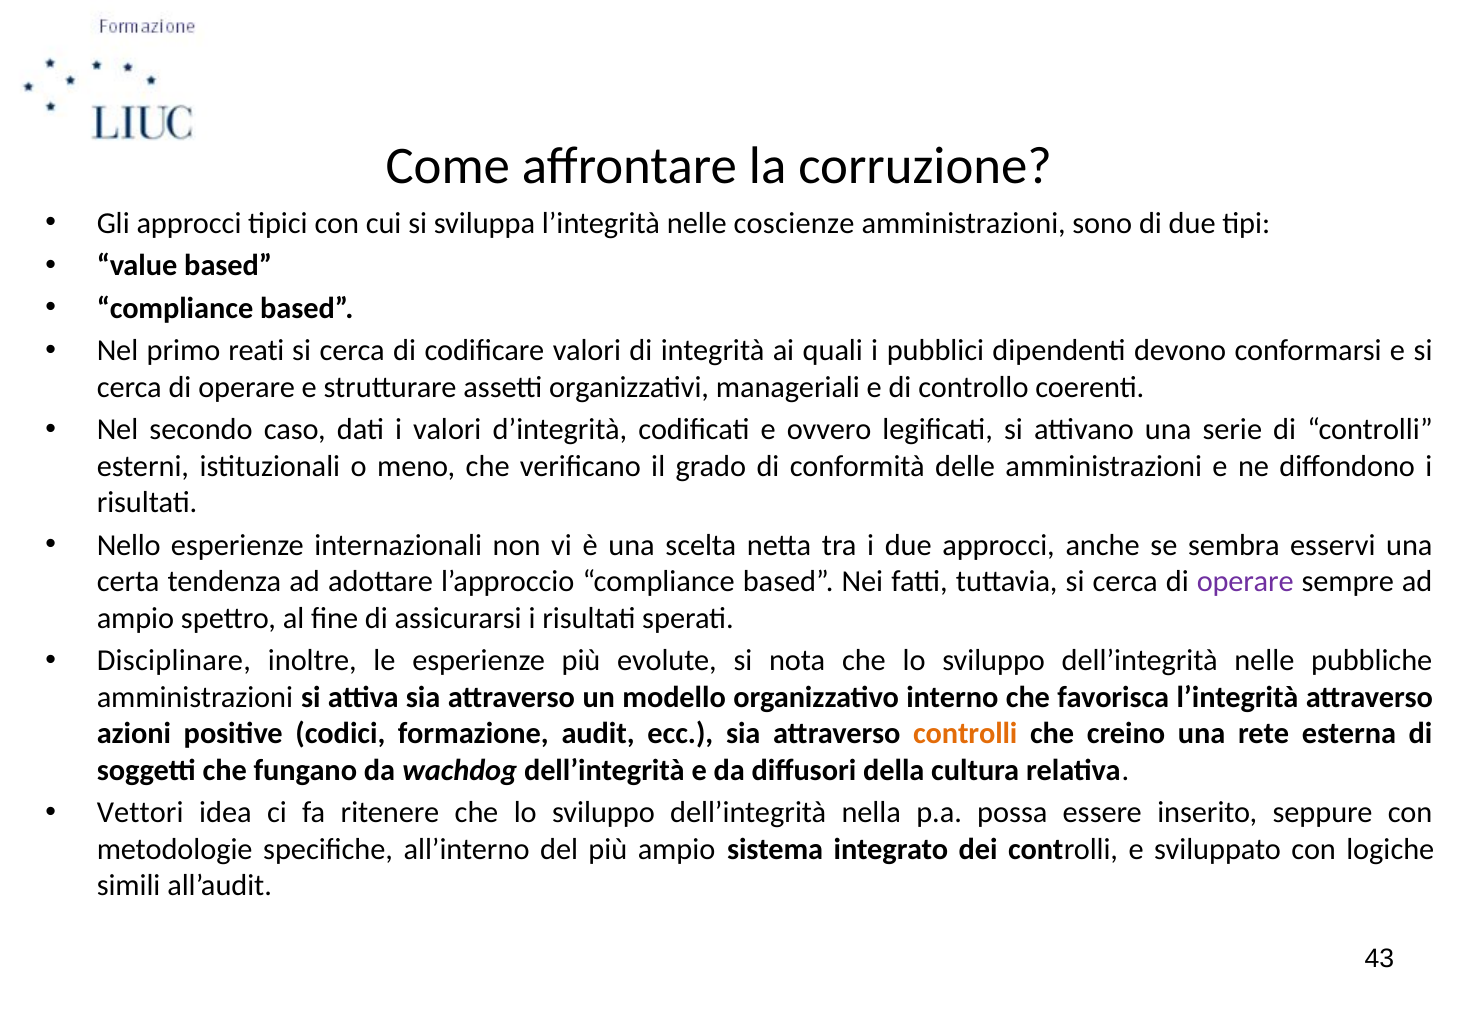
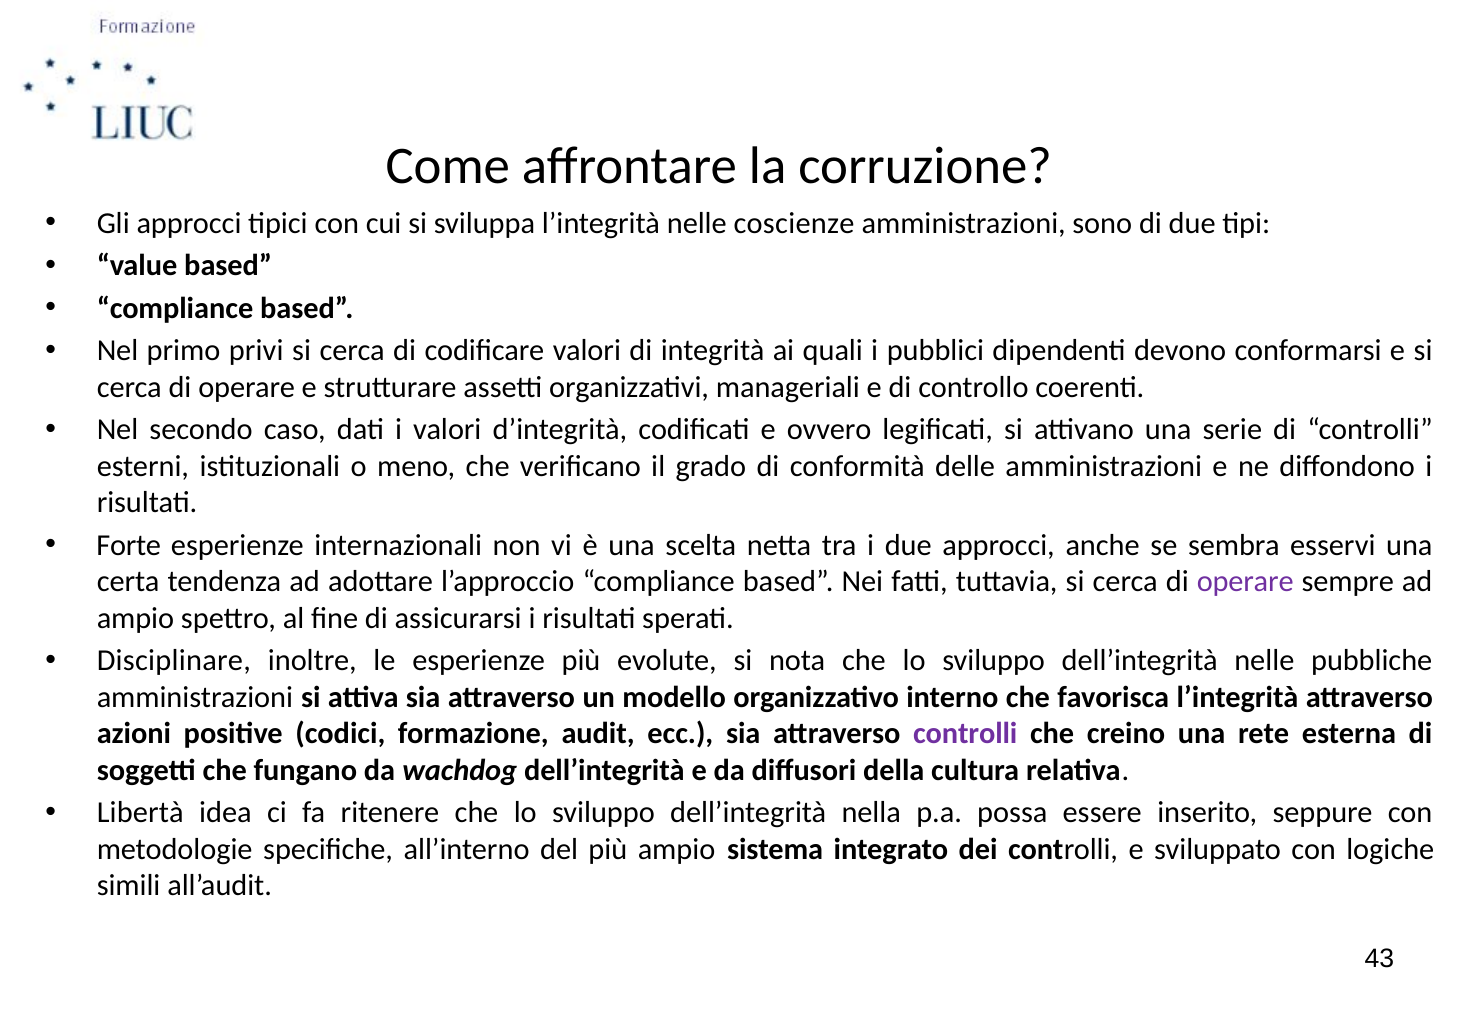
reati: reati -> privi (256, 351)
Nello: Nello -> Forte (129, 545)
controlli colour: orange -> purple (965, 734)
Vettori: Vettori -> Libertà (140, 813)
